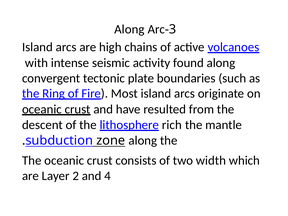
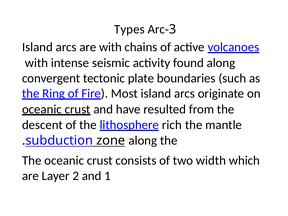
Along: Along -> Types (129, 29)
are high: high -> with (110, 47)
4: 4 -> 1 (108, 176)
